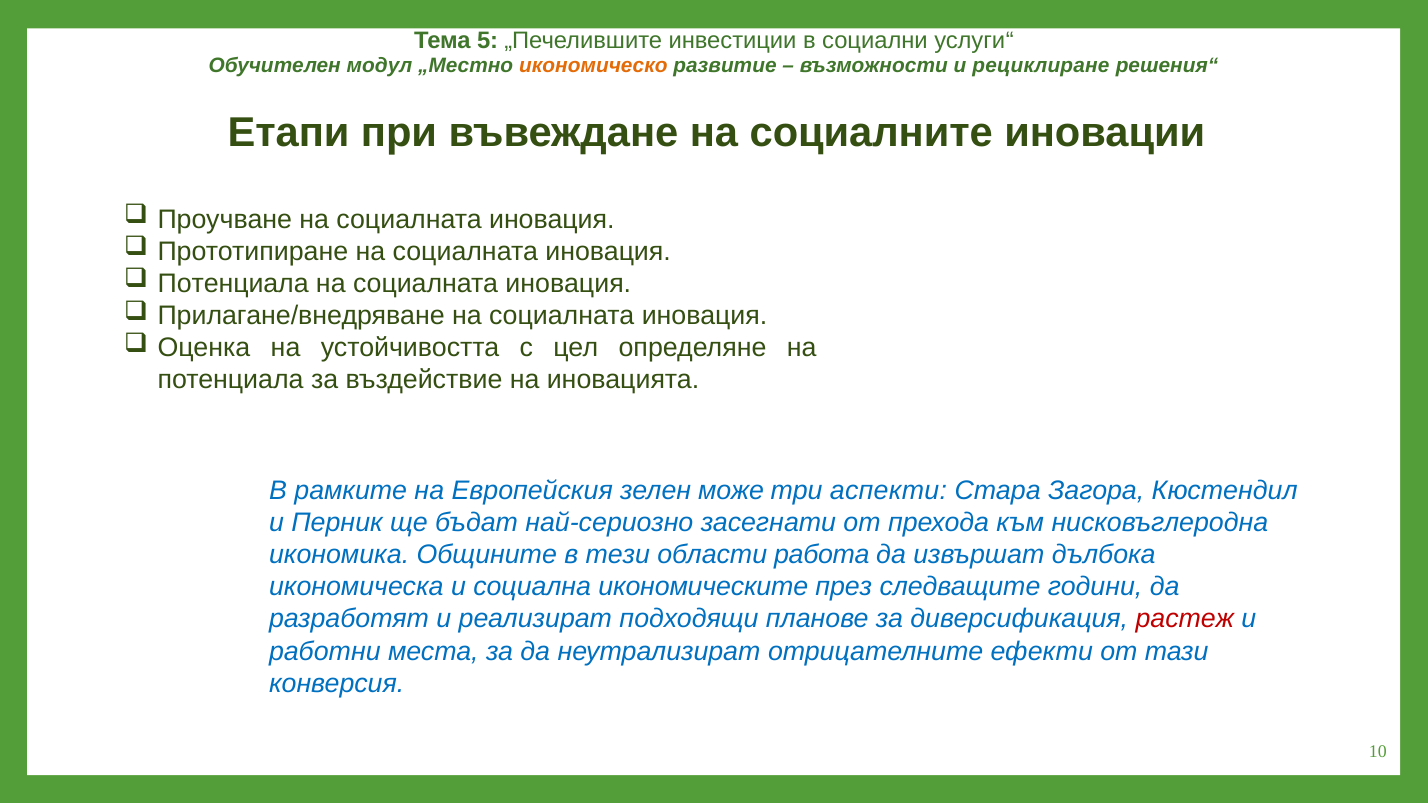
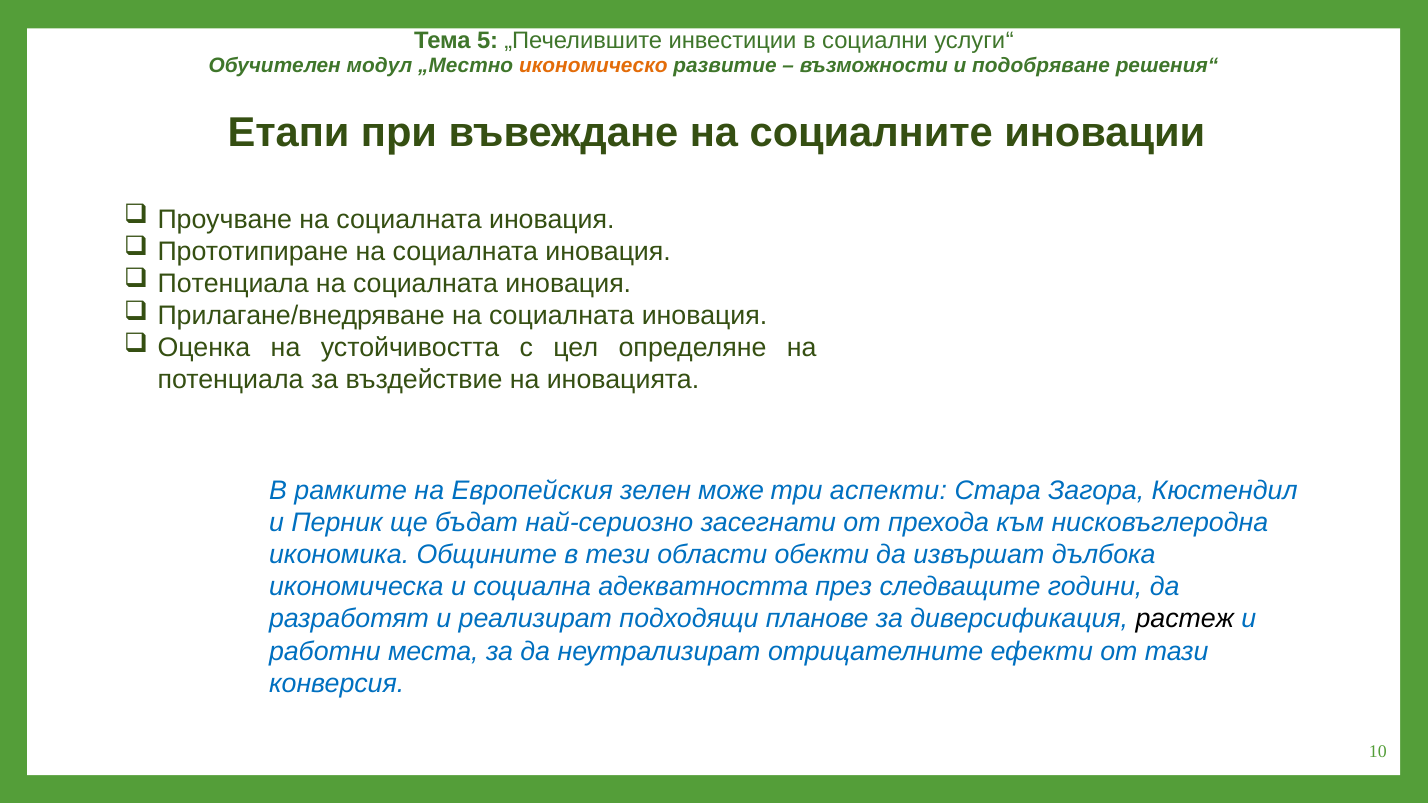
рециклиране: рециклиране -> подобряване (1041, 65)
работа: работа -> обекти (822, 555)
икономическите: икономическите -> адекватността (703, 587)
растеж colour: red -> black (1185, 619)
